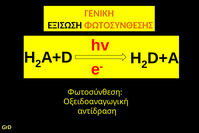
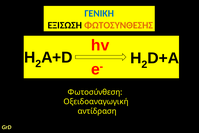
ΓΕΝΙΚΗ colour: orange -> blue (99, 13)
